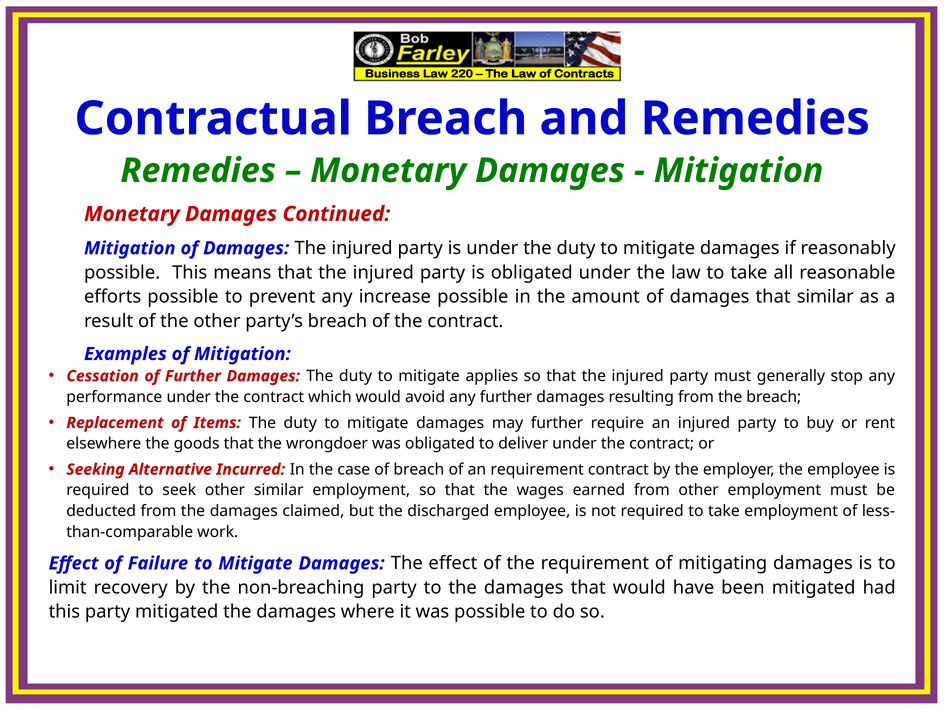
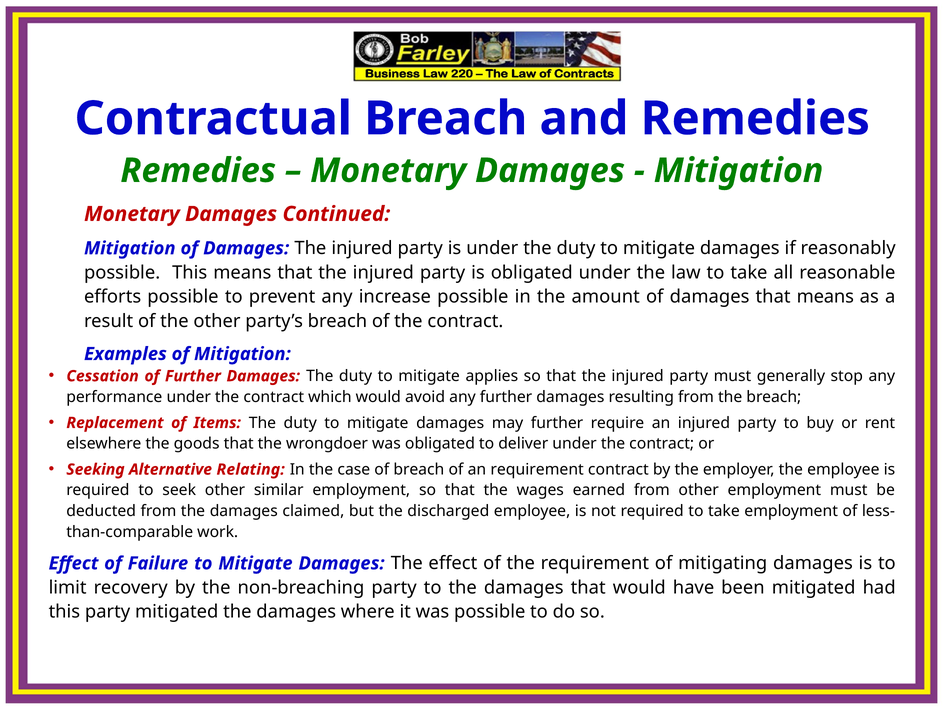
that similar: similar -> means (825, 297)
Incurred: Incurred -> Relating (251, 469)
